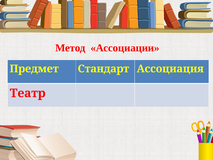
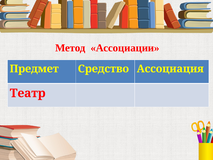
Стандарт: Стандарт -> Средство (103, 69)
